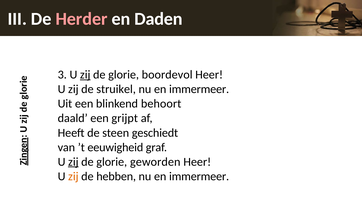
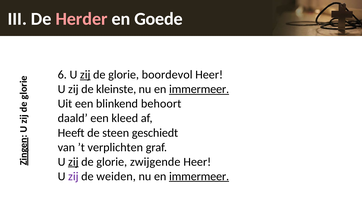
Daden: Daden -> Goede (159, 19)
3: 3 -> 6 (62, 75)
struikel: struikel -> kleinste (116, 89)
immermeer underline: none -> present (199, 89)
grijpt: grijpt -> kleed (125, 118)
eeuwigheid: eeuwigheid -> verplichten (115, 147)
geworden: geworden -> zwijgende (155, 161)
zij colour: orange -> purple (73, 176)
hebben: hebben -> weiden (116, 176)
immermeer underline: none -> present (199, 176)
